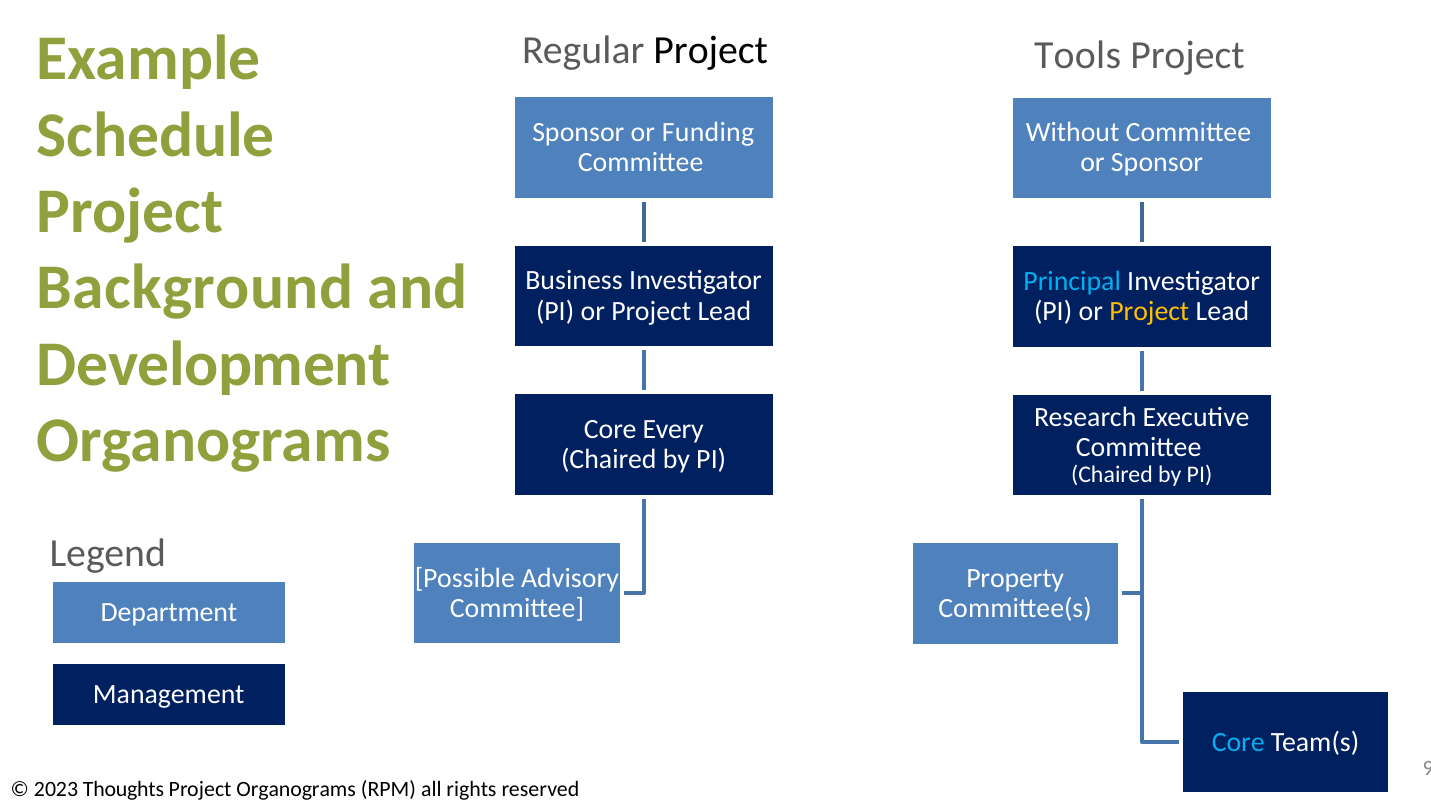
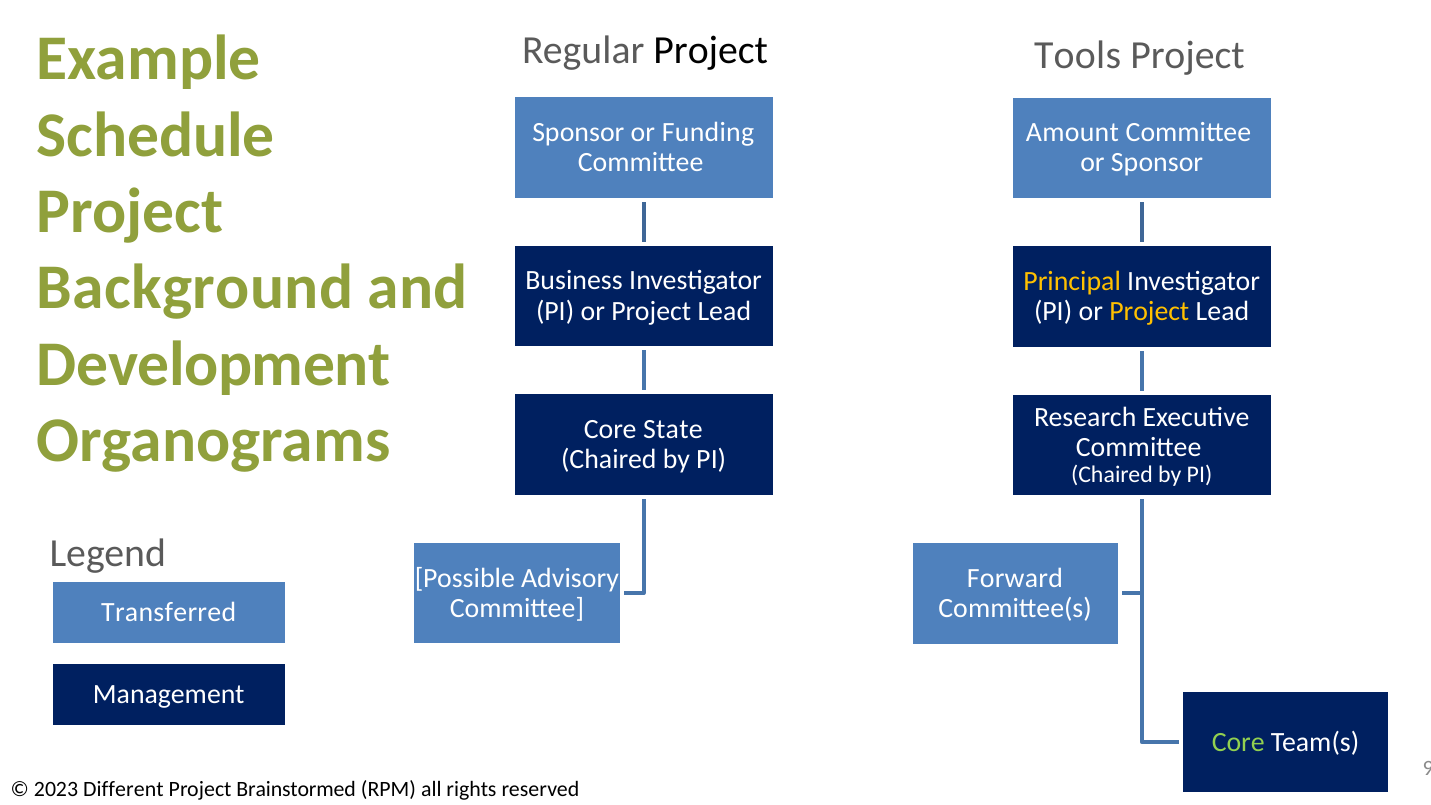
Without: Without -> Amount (1072, 133)
Principal colour: light blue -> yellow (1072, 281)
Every: Every -> State (673, 429)
Property: Property -> Forward (1015, 578)
Department: Department -> Transferred (169, 612)
Core colour: light blue -> light green (1238, 742)
Thoughts: Thoughts -> Different (123, 789)
Project Organograms: Organograms -> Brainstormed (296, 789)
